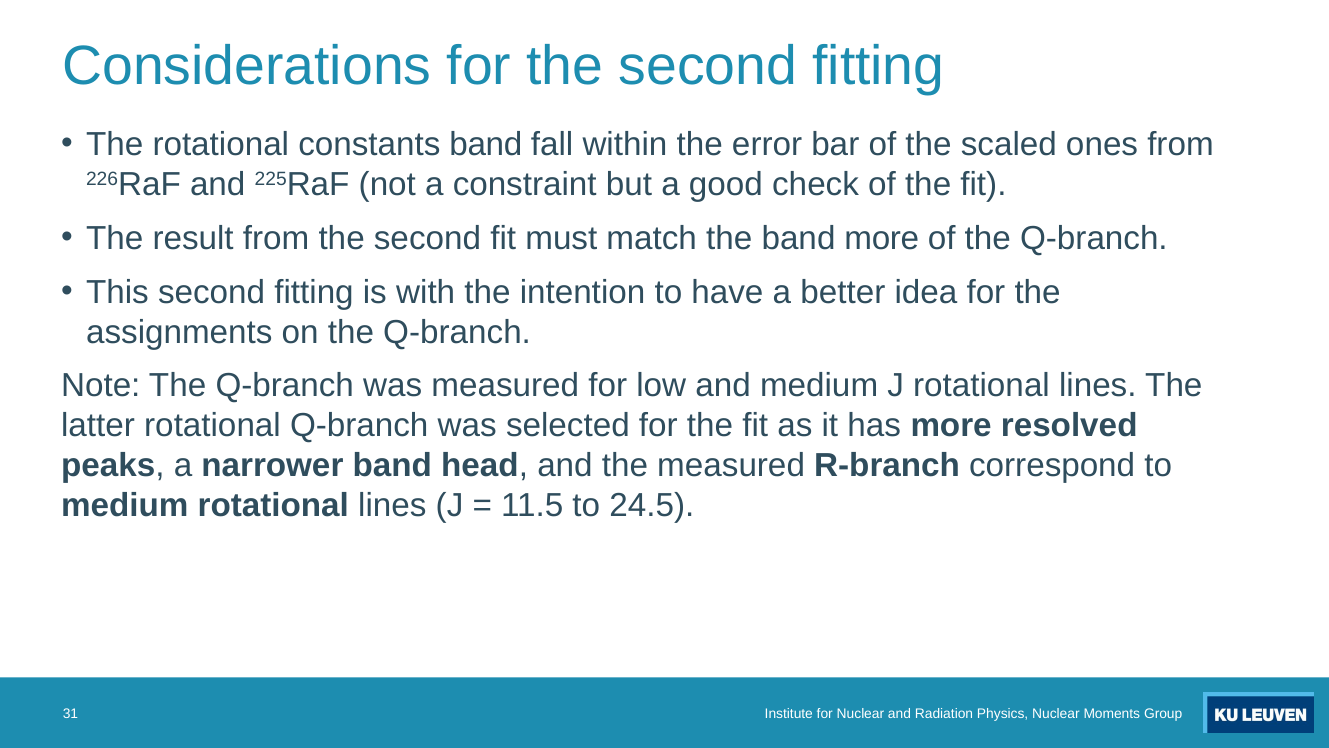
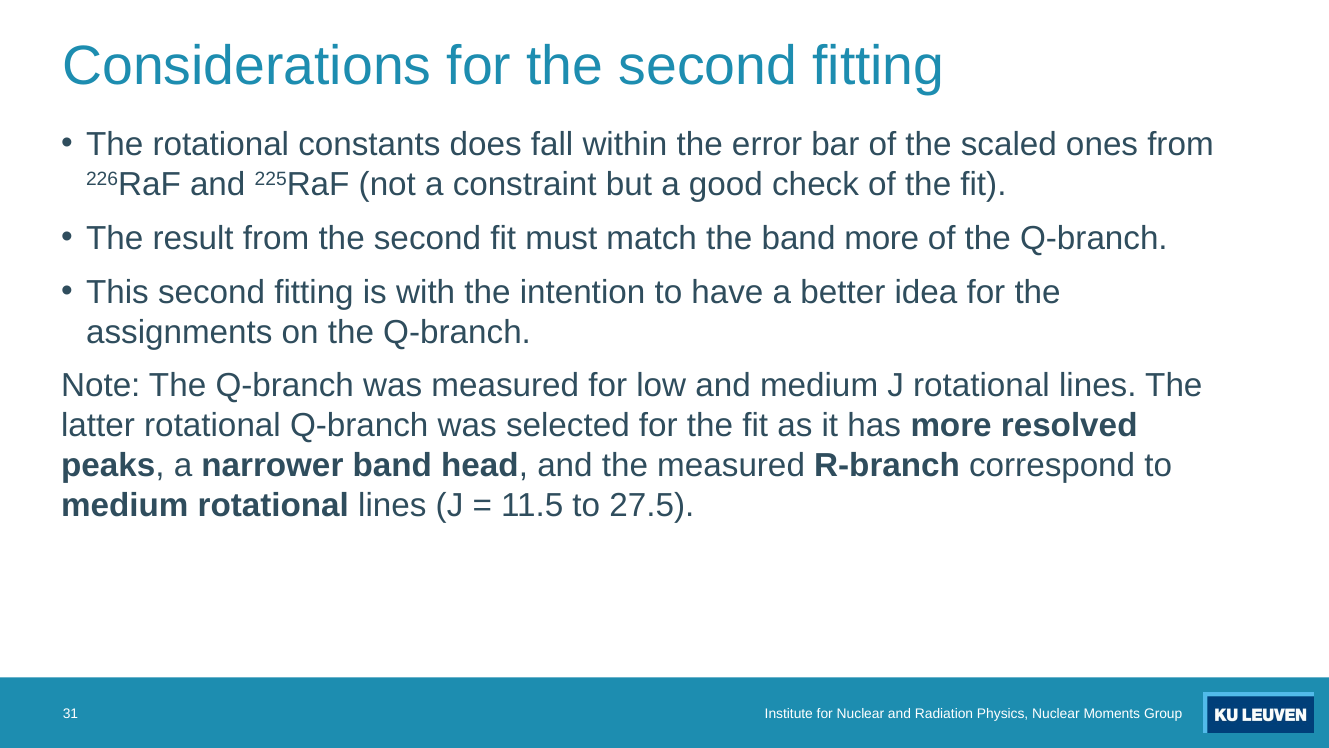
constants band: band -> does (486, 145)
24.5: 24.5 -> 27.5 (652, 505)
